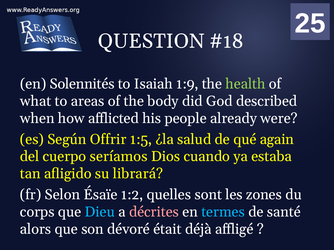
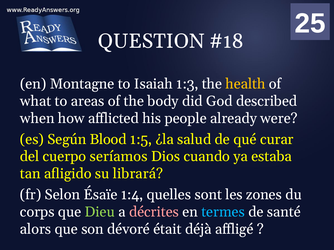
Solennités: Solennités -> Montagne (82, 84)
1:9: 1:9 -> 1:3 (187, 84)
health colour: light green -> yellow (245, 84)
Offrir: Offrir -> Blood (108, 140)
again: again -> curar (277, 140)
1:2: 1:2 -> 1:4 (132, 195)
Dieu colour: light blue -> light green (100, 212)
